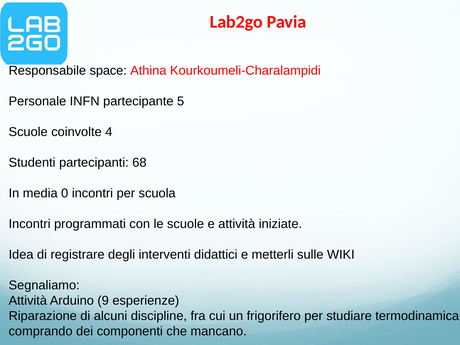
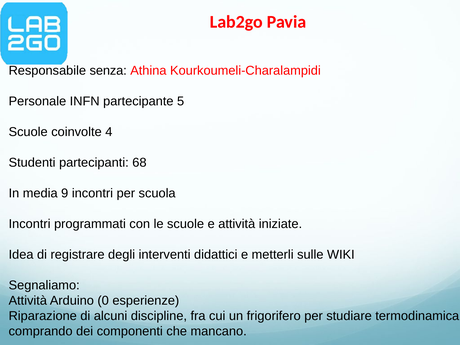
space: space -> senza (108, 71)
0: 0 -> 9 (65, 193)
9: 9 -> 0 (103, 301)
